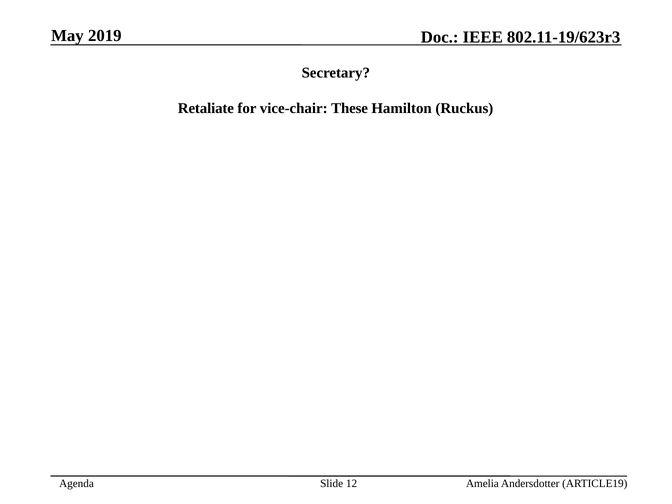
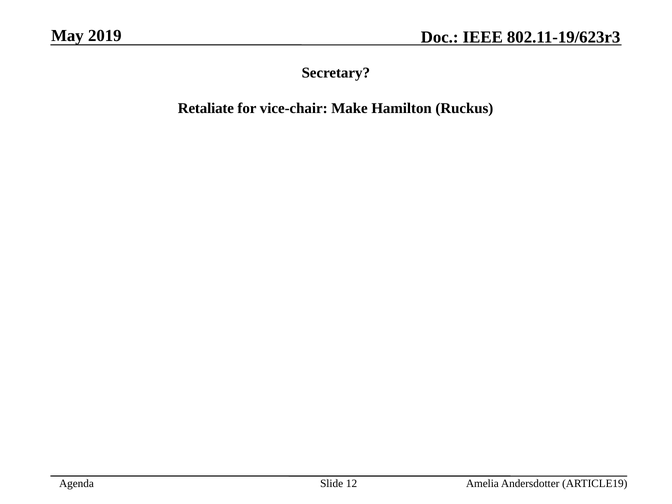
These: These -> Make (349, 108)
